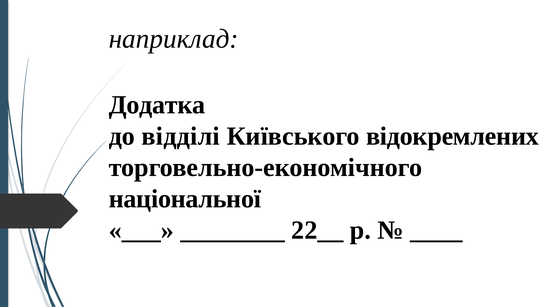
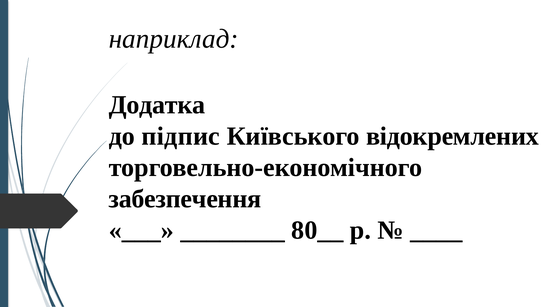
відділі: відділі -> підпис (181, 136)
національної: національної -> забезпечення (185, 199)
22__: 22__ -> 80__ (317, 230)
